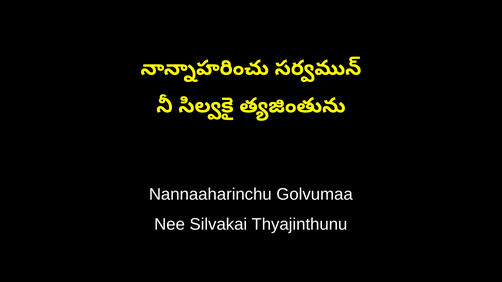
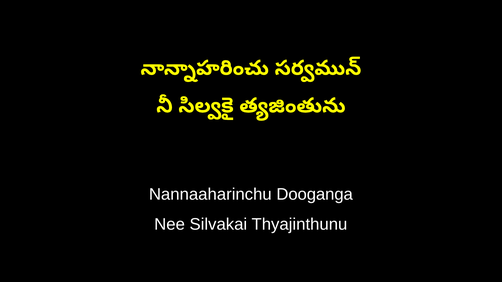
Golvumaa: Golvumaa -> Dooganga (315, 194)
